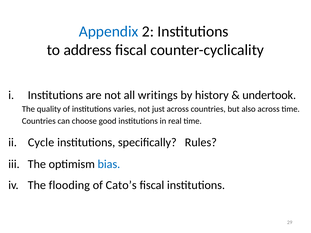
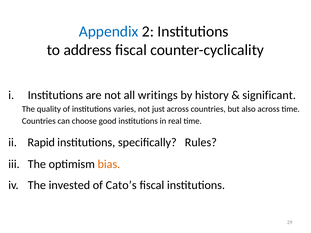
undertook: undertook -> significant (269, 95)
Cycle: Cycle -> Rapid (41, 143)
bias colour: blue -> orange (109, 164)
flooding: flooding -> invested (69, 185)
